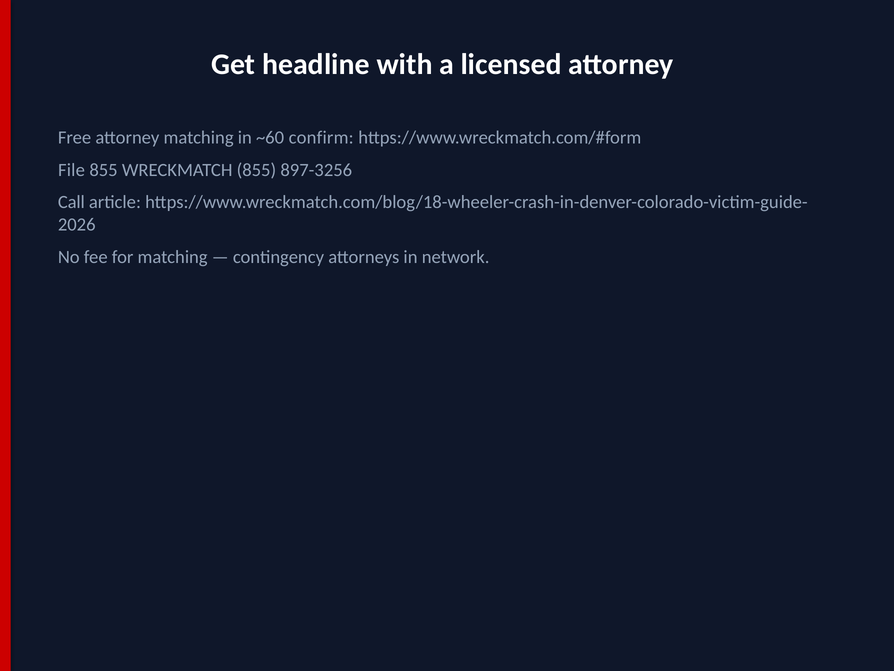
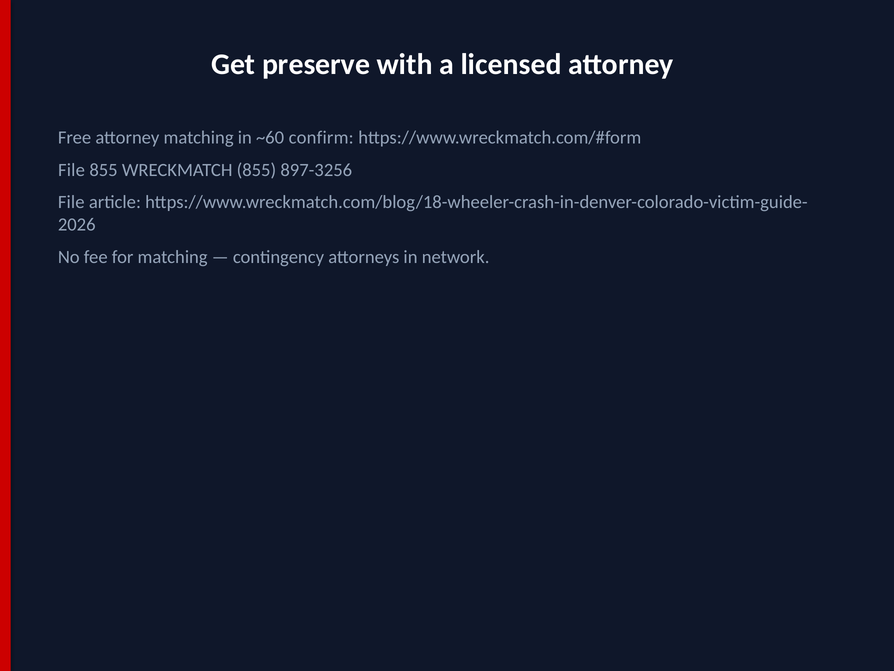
headline: headline -> preserve (316, 65)
Call: Call -> File (71, 202)
